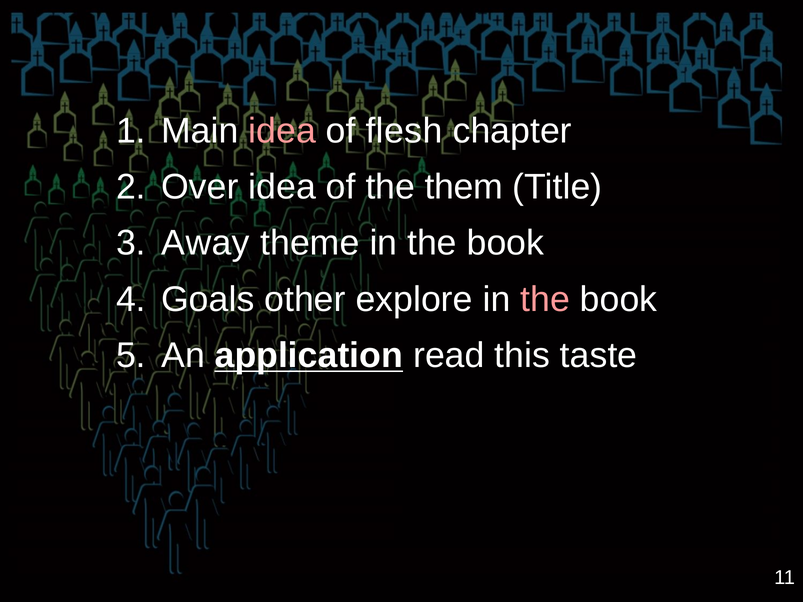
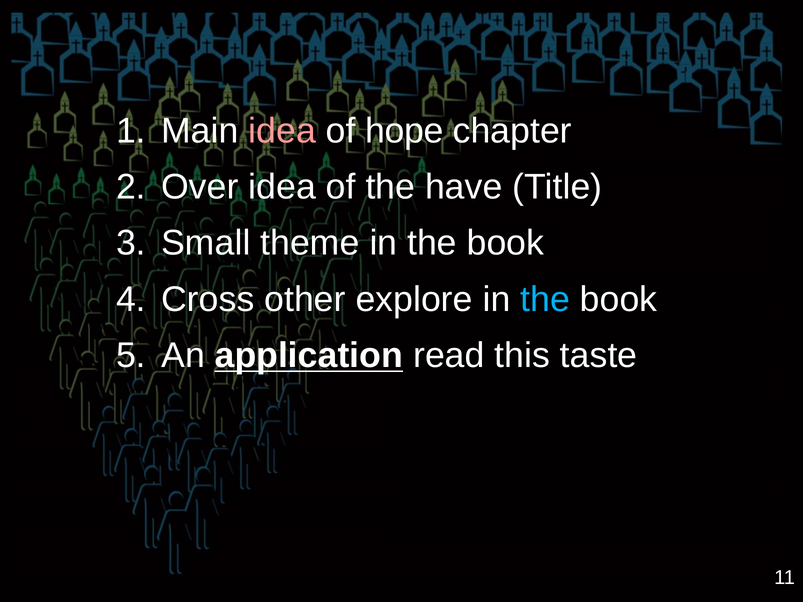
flesh: flesh -> hope (404, 131)
them: them -> have (464, 187)
Away: Away -> Small (206, 243)
Goals: Goals -> Cross (208, 300)
the colour: pink -> light blue (545, 300)
